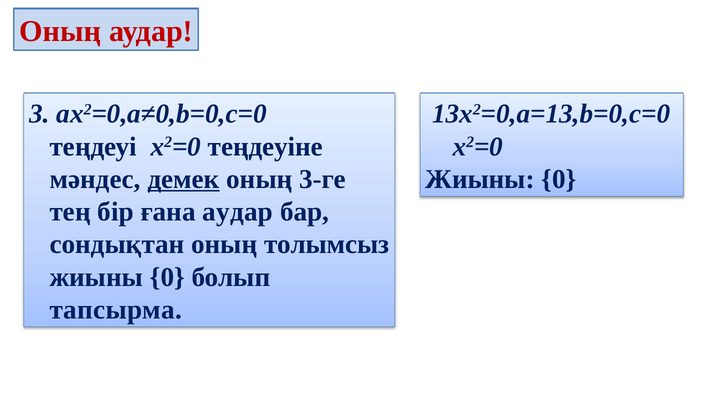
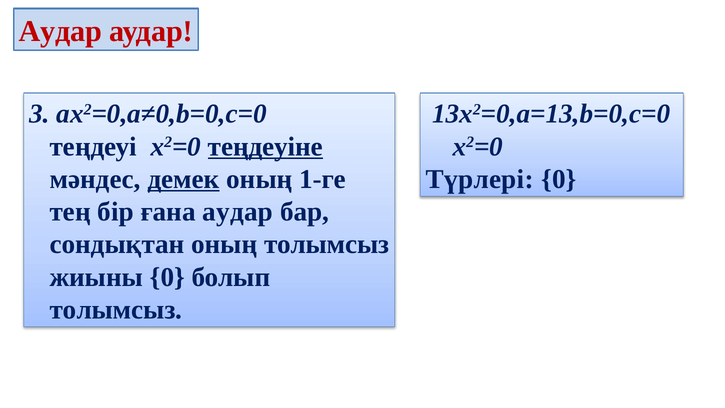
Оның: Оның -> Аудар (60, 31)
теңдеуіне underline: none -> present (265, 146)
3-ге: 3-ге -> 1-ге (323, 179)
Жиыны: Жиыны -> Түрлері (480, 179)
тапсырма: тапсырма -> толымсыз (116, 310)
